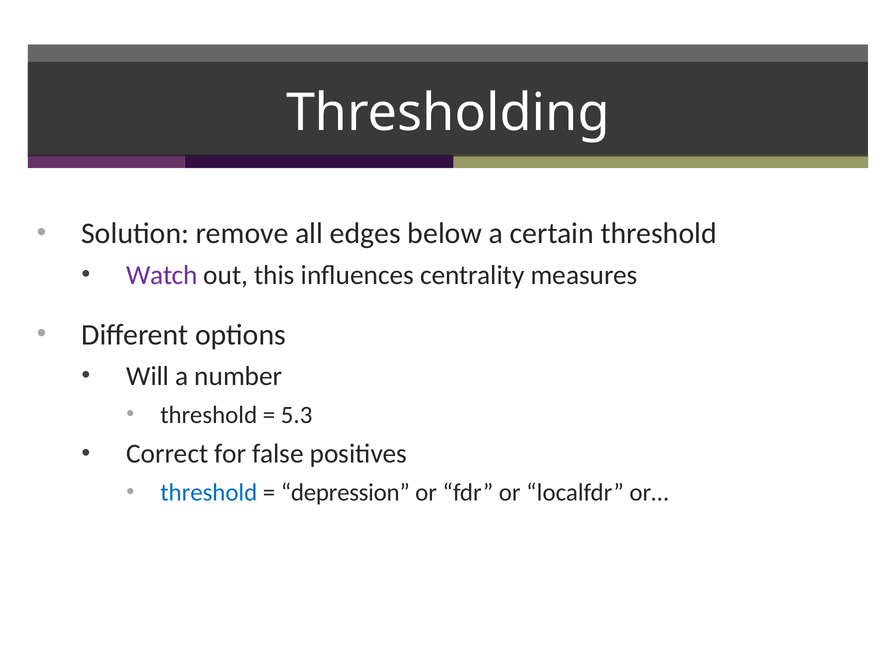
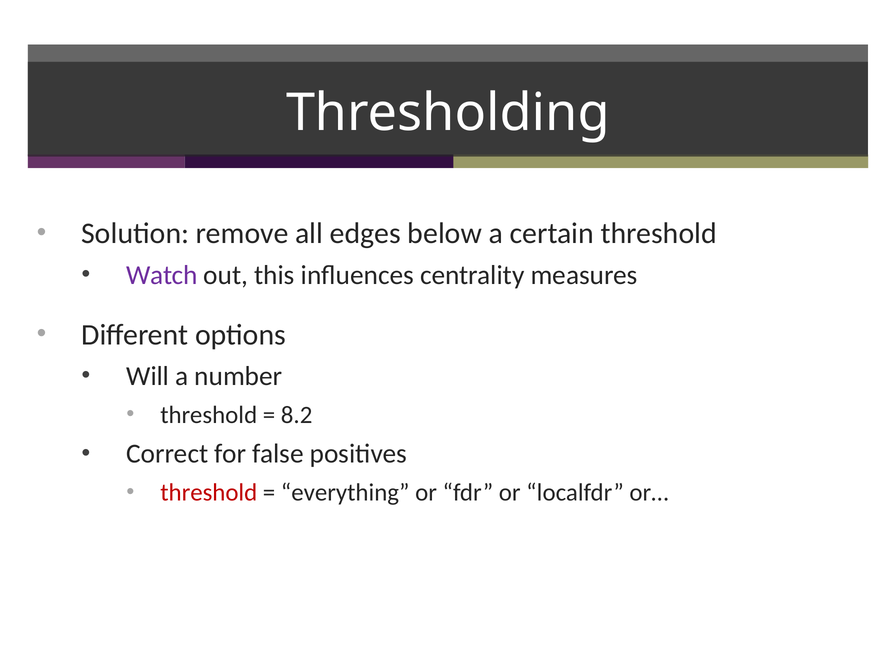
5.3: 5.3 -> 8.2 (297, 415)
threshold colour: blue -> red (209, 493)
depression: depression -> everything (345, 493)
